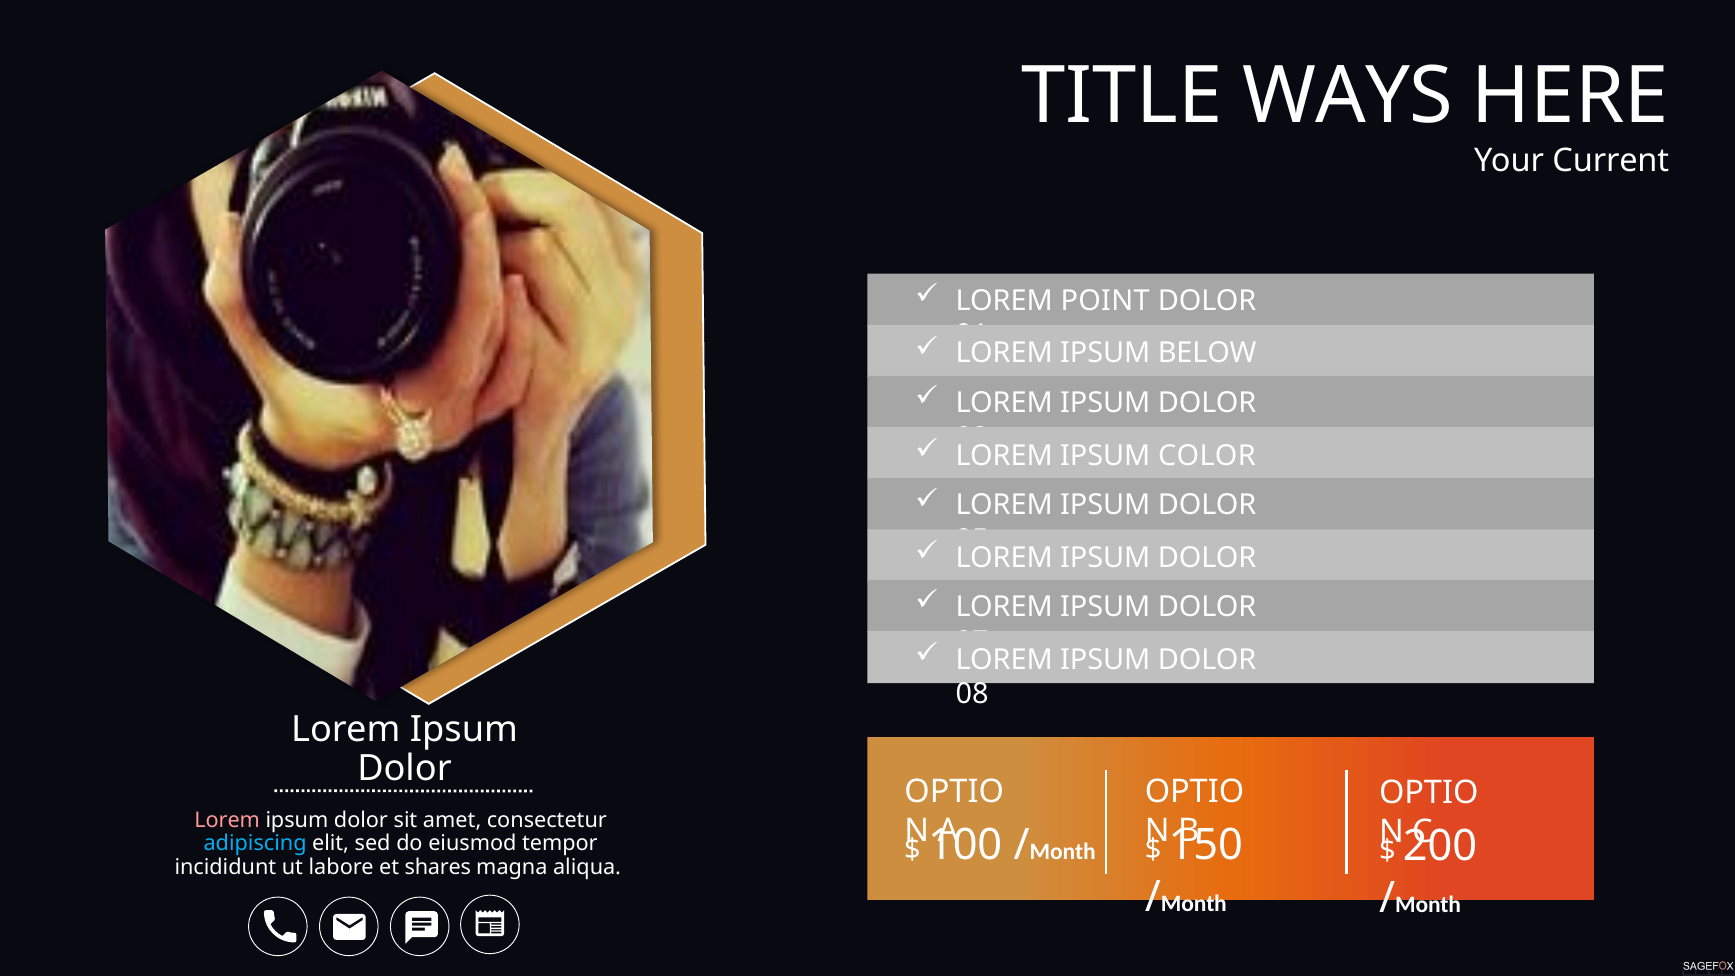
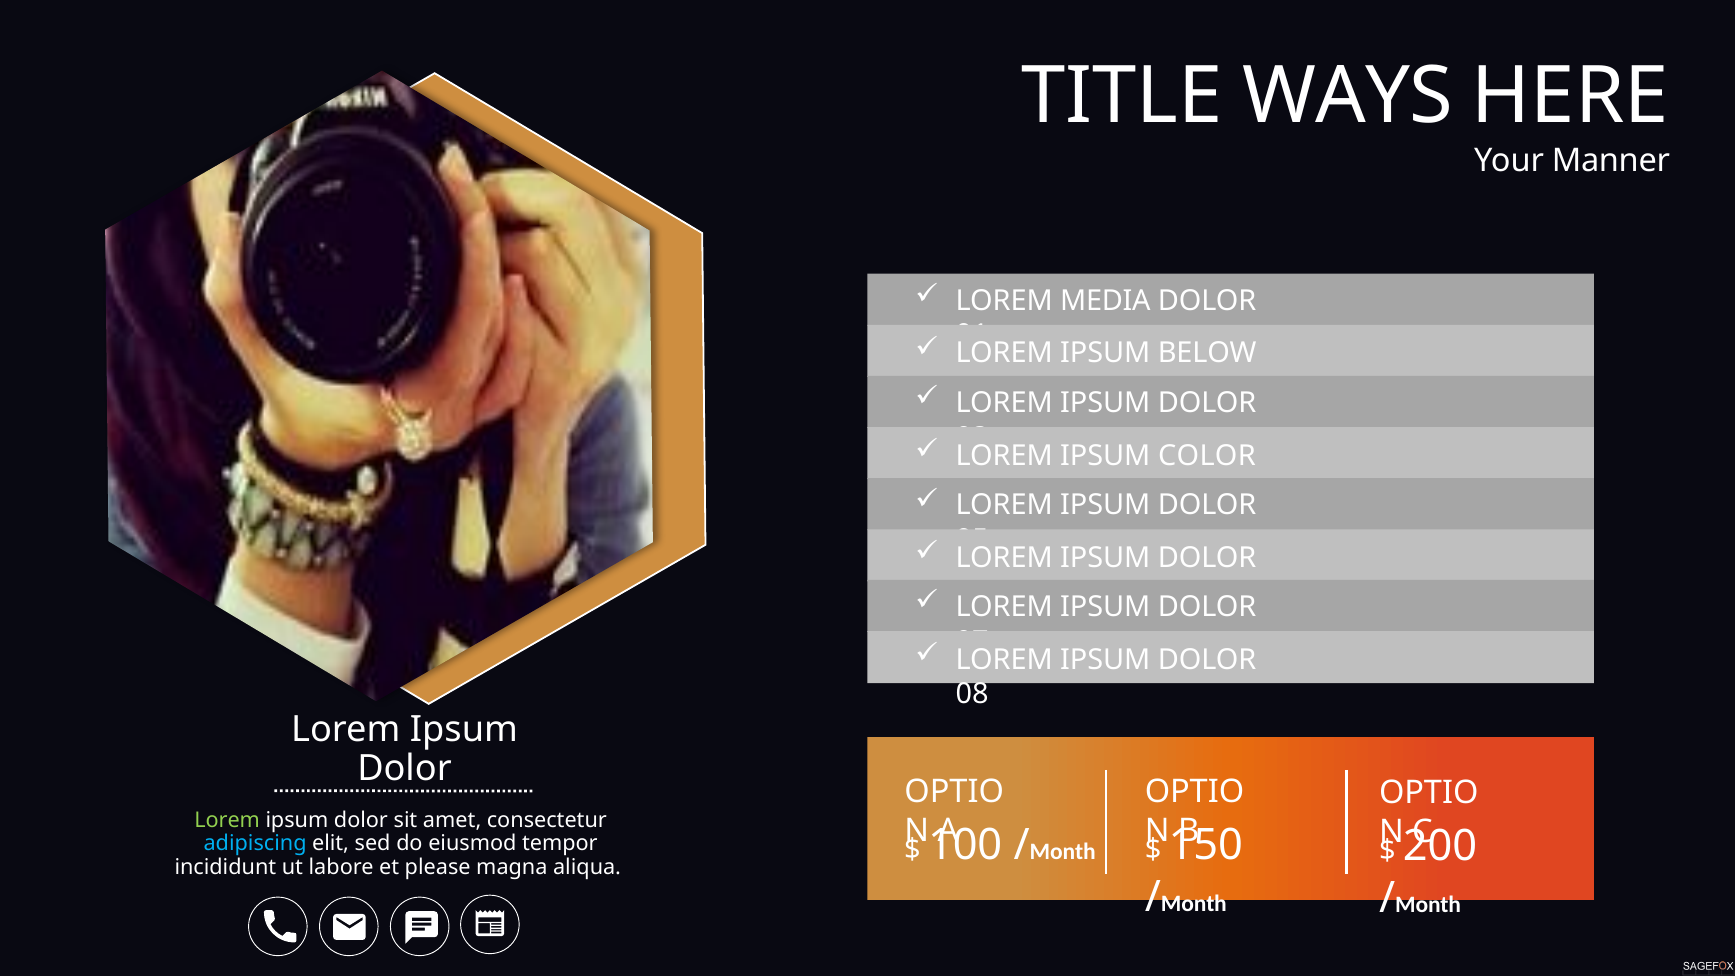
Current: Current -> Manner (1611, 160)
POINT: POINT -> MEDIA (1105, 301)
Lorem colour: pink -> light green (227, 820)
shares: shares -> please (438, 867)
